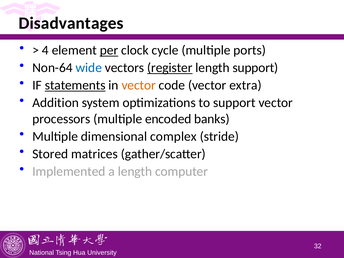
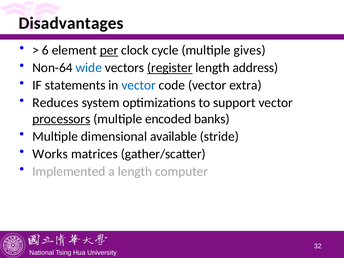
4: 4 -> 6 (45, 50)
ports: ports -> gives (250, 50)
length support: support -> address (255, 68)
statements underline: present -> none (75, 85)
vector colour: orange -> blue (139, 85)
Addition: Addition -> Reduces (56, 103)
processors underline: none -> present (61, 119)
complex: complex -> available (174, 136)
Stored: Stored -> Works (50, 154)
